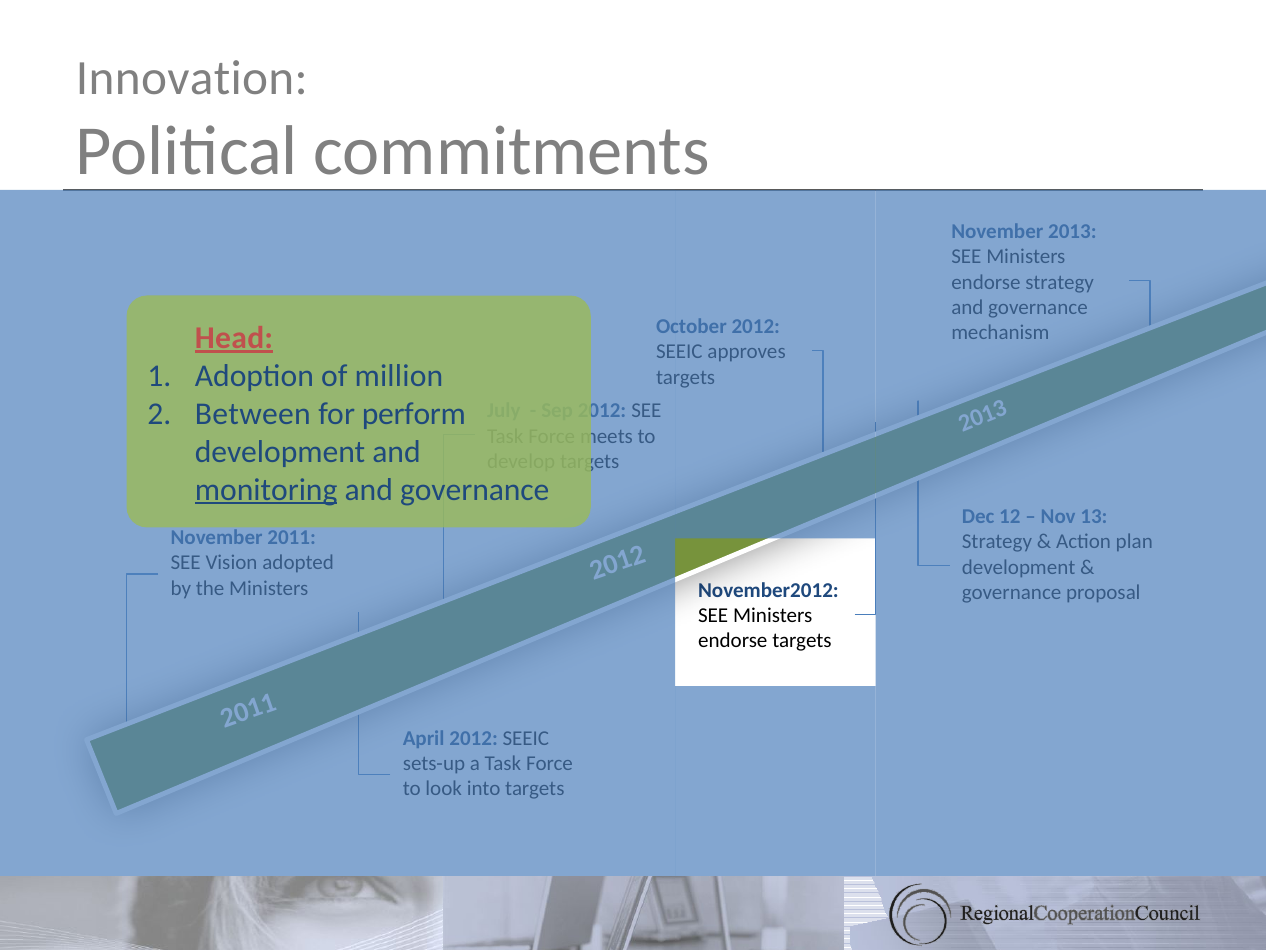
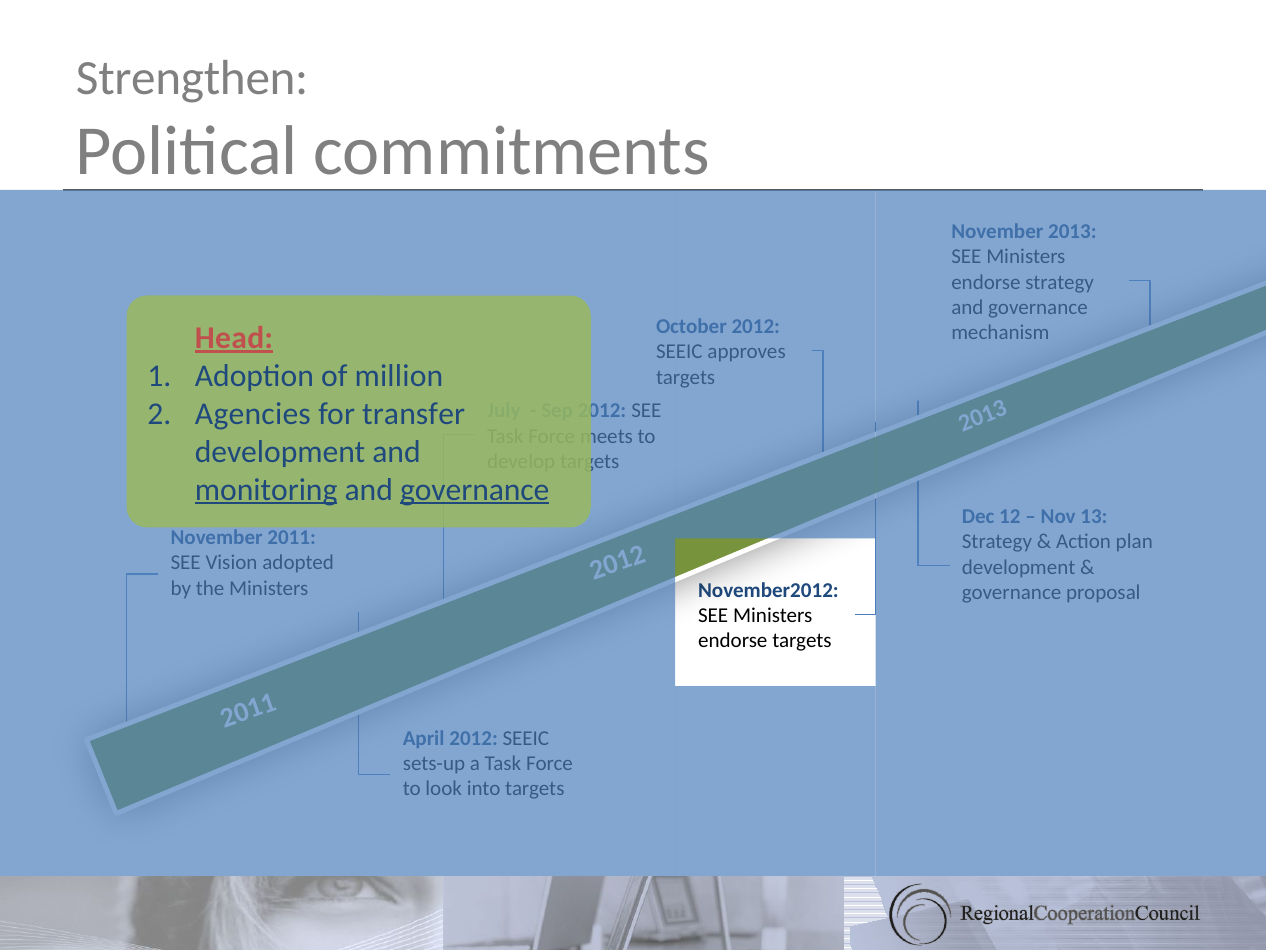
Innovation: Innovation -> Strengthen (192, 78)
Between: Between -> Agencies (253, 413)
perform: perform -> transfer (414, 413)
governance underline: none -> present (475, 489)
